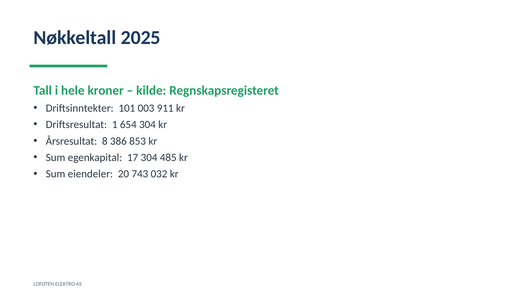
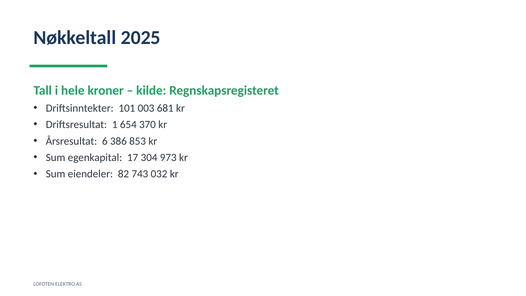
911: 911 -> 681 (165, 108)
654 304: 304 -> 370 (147, 125)
8: 8 -> 6 (105, 141)
485: 485 -> 973 (168, 158)
20: 20 -> 82 (123, 174)
